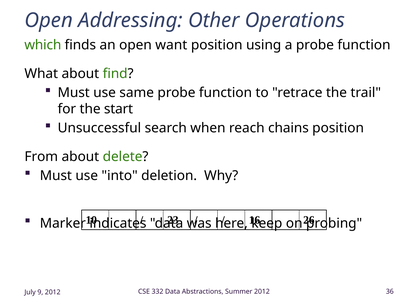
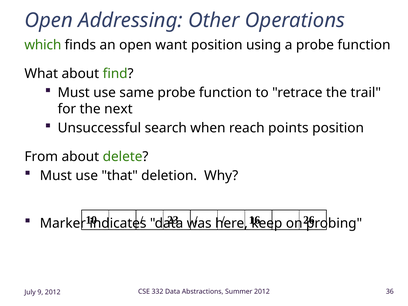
start: start -> next (118, 109)
chains: chains -> points (288, 128)
into: into -> that (120, 176)
